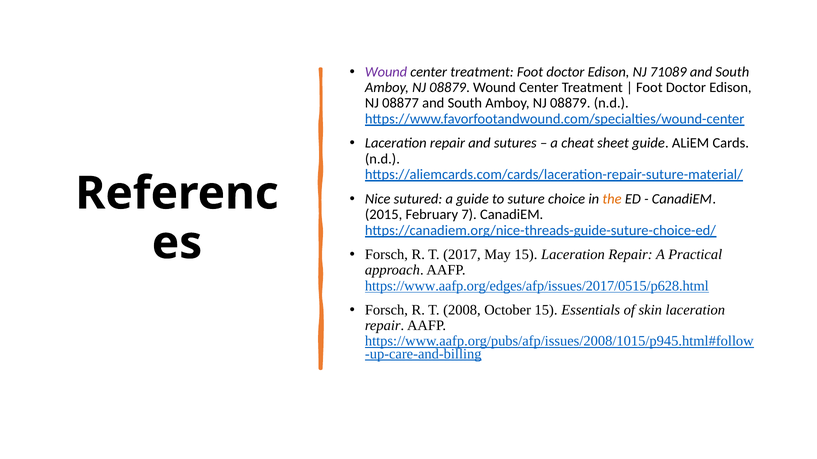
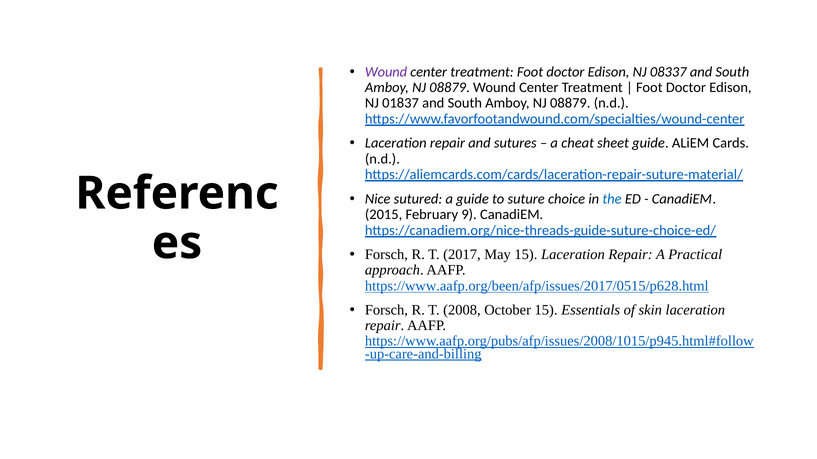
71089: 71089 -> 08337 (668, 72)
08877: 08877 -> 01837 (401, 103)
the colour: orange -> blue (612, 199)
7: 7 -> 9 (469, 215)
https://www.aafp.org/edges/afp/issues/2017/0515/p628.html: https://www.aafp.org/edges/afp/issues/2017/0515/p628.html -> https://www.aafp.org/been/afp/issues/2017/0515/p628.html (537, 286)
